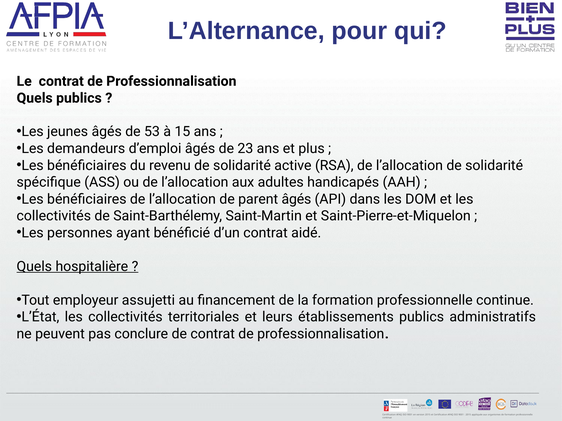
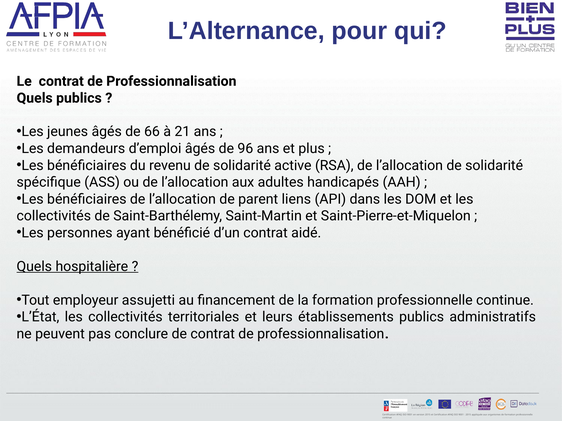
53: 53 -> 66 (152, 132)
15: 15 -> 21 (182, 132)
23: 23 -> 96 (245, 149)
parent âgés: âgés -> liens (296, 199)
